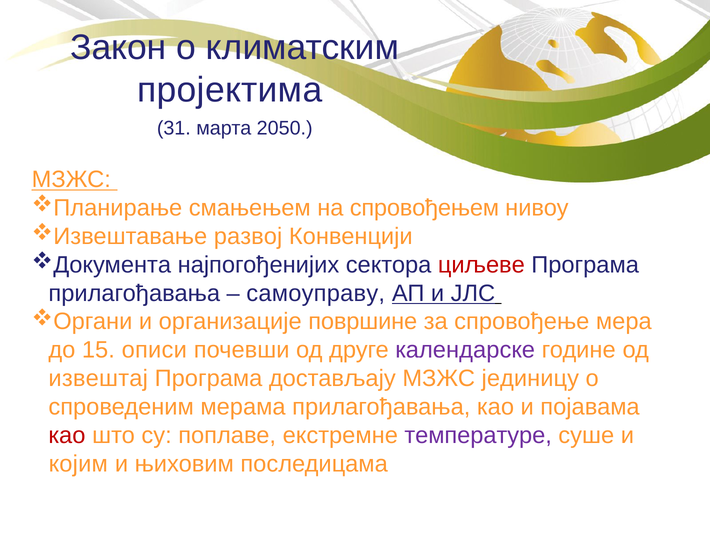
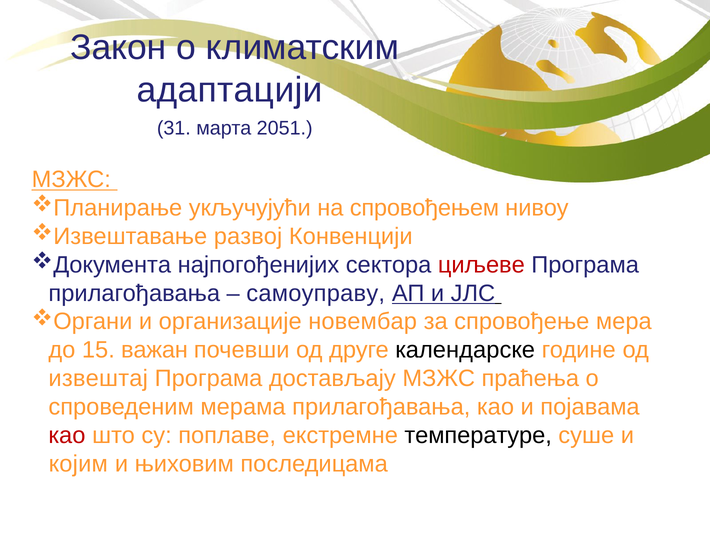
пројектима: пројектима -> адаптацији (230, 90)
2050: 2050 -> 2051 (285, 128)
смањењем: смањењем -> укључујући (250, 208)
површине: површине -> новембар (363, 321)
описи: описи -> важан (155, 350)
календарске colour: purple -> black (465, 350)
јединицу: јединицу -> праћења (530, 378)
температуре colour: purple -> black (478, 435)
